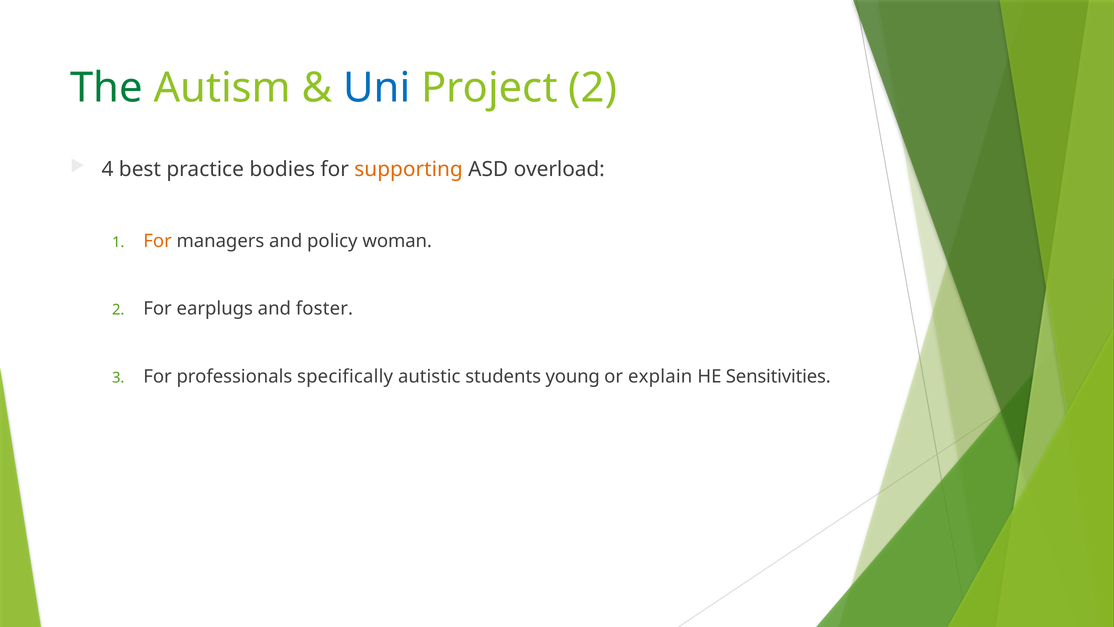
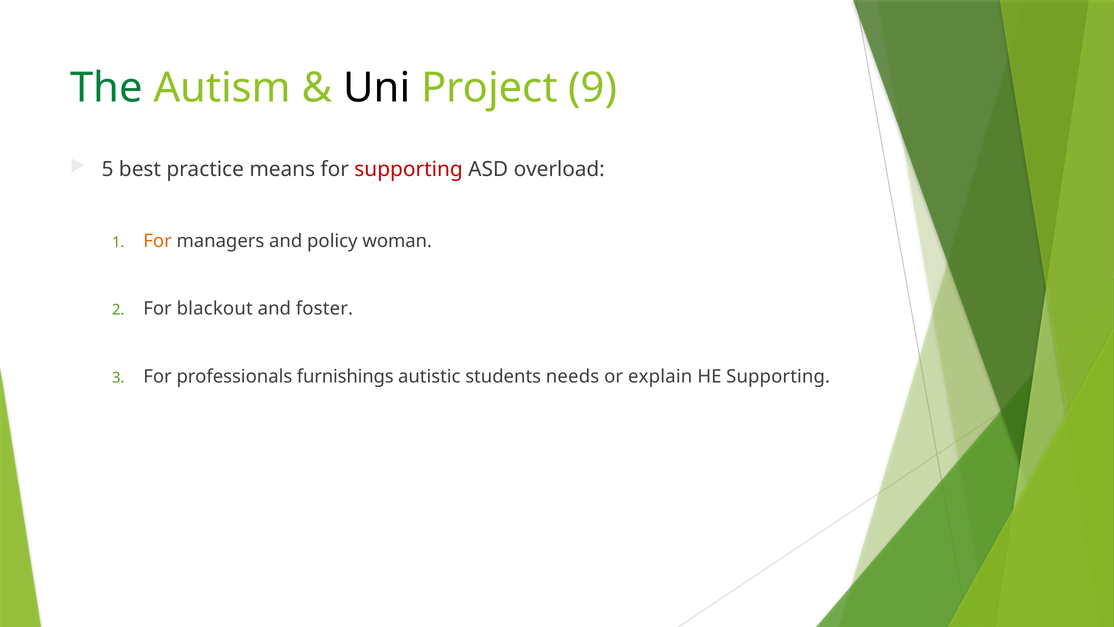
Uni colour: blue -> black (377, 88)
Project 2: 2 -> 9 (593, 88)
4: 4 -> 5 (108, 169)
bodies: bodies -> means (282, 169)
supporting colour: orange -> red (409, 169)
earplugs: earplugs -> blackout (215, 309)
specifically: specifically -> furnishings (345, 376)
young: young -> needs (573, 376)
HE Sensitivities: Sensitivities -> Supporting (778, 376)
